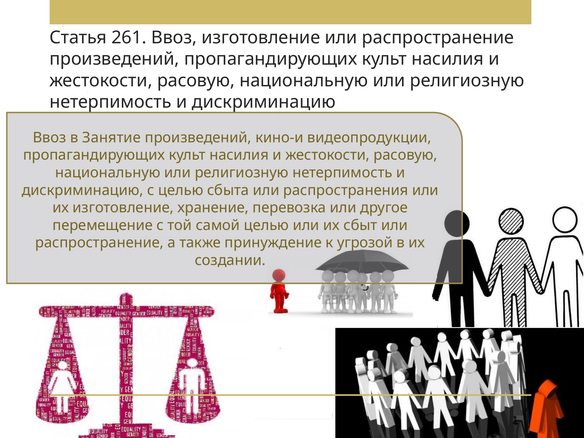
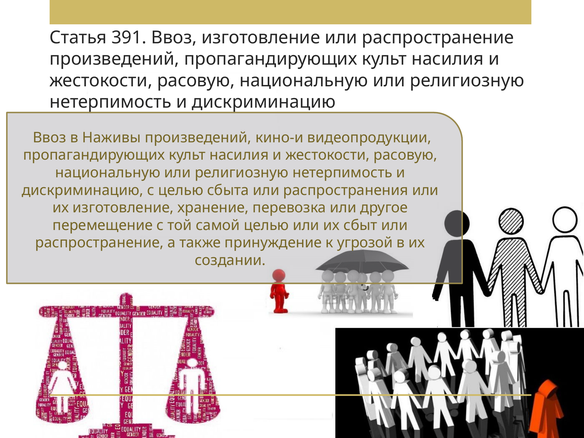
261: 261 -> 391 (129, 38)
Занятие: Занятие -> Наживы (112, 138)
